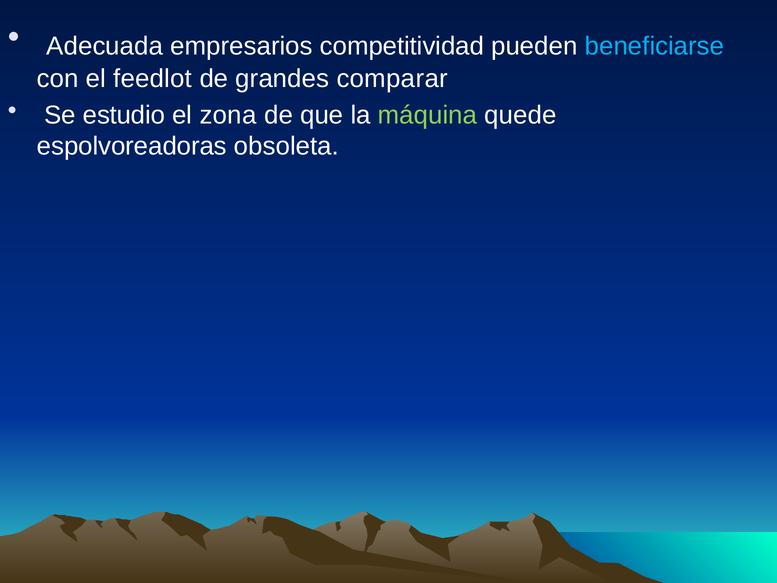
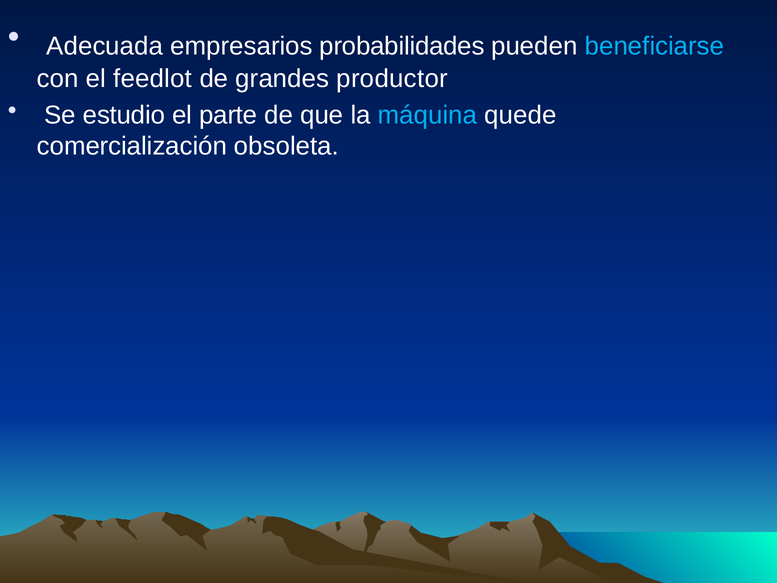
competitividad: competitividad -> probabilidades (402, 46)
comparar: comparar -> productor (392, 79)
zona: zona -> parte (228, 115)
máquina colour: light green -> light blue (428, 115)
espolvoreadoras: espolvoreadoras -> comercialización (132, 146)
